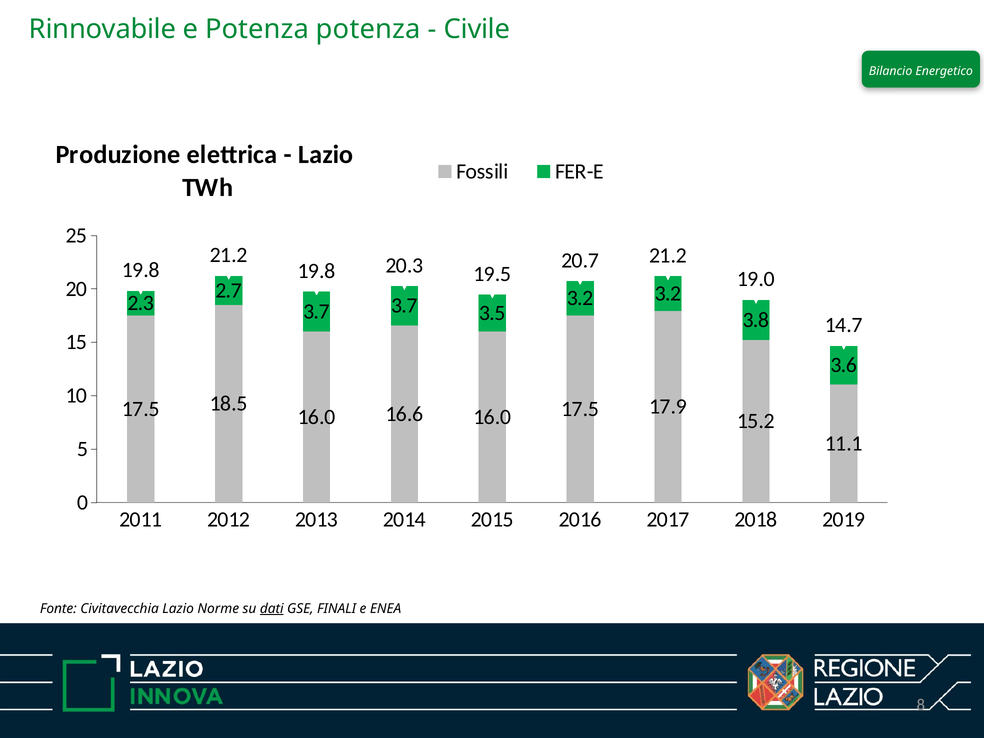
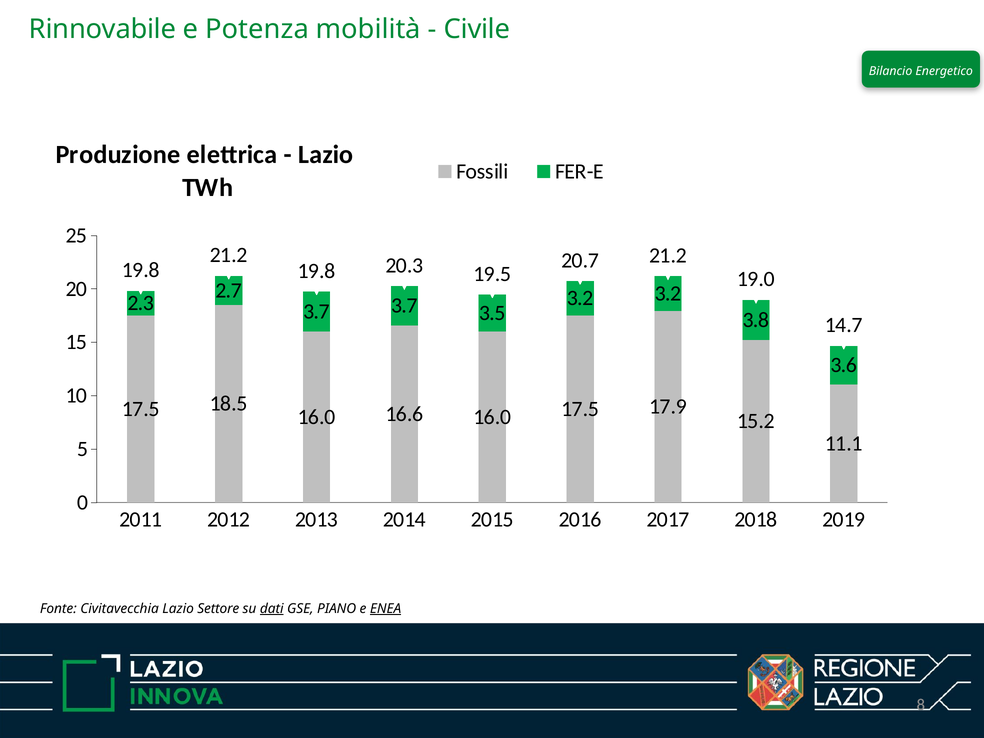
Potenza potenza: potenza -> mobilità (368, 29)
Norme: Norme -> Settore (218, 609)
FINALI: FINALI -> PIANO (337, 609)
ENEA underline: none -> present (386, 609)
